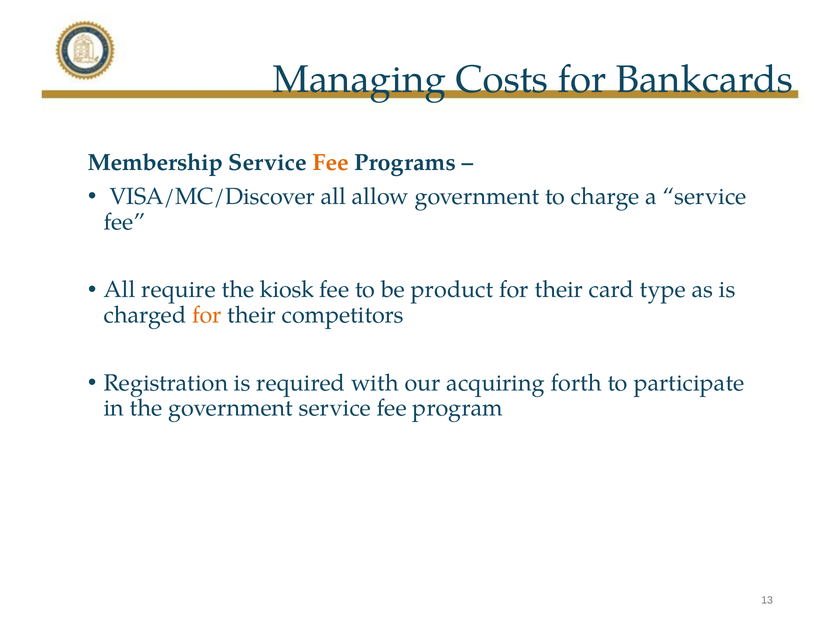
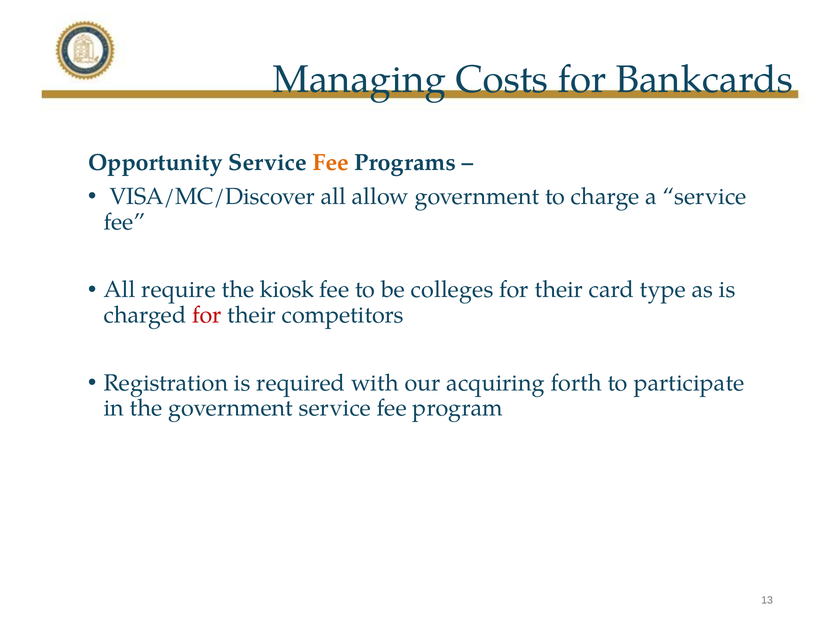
Membership: Membership -> Opportunity (155, 163)
product: product -> colleges (452, 290)
for colour: orange -> red (207, 315)
